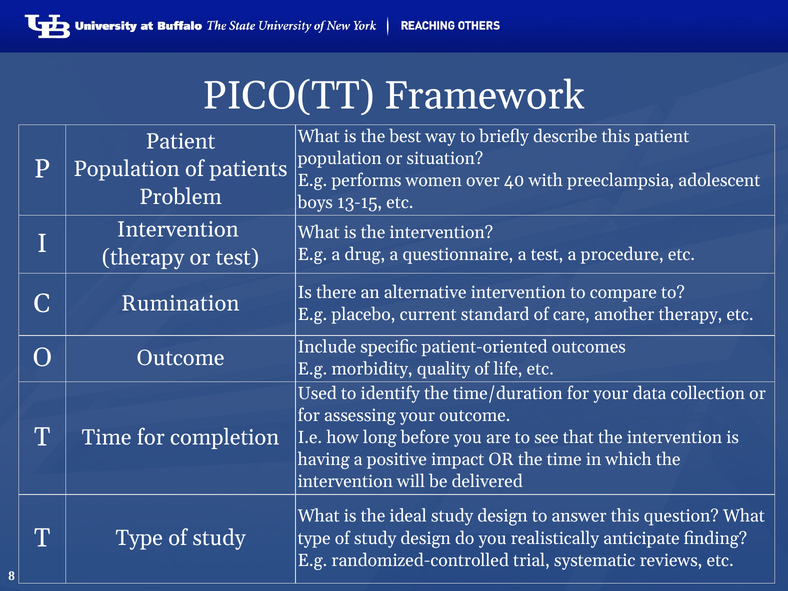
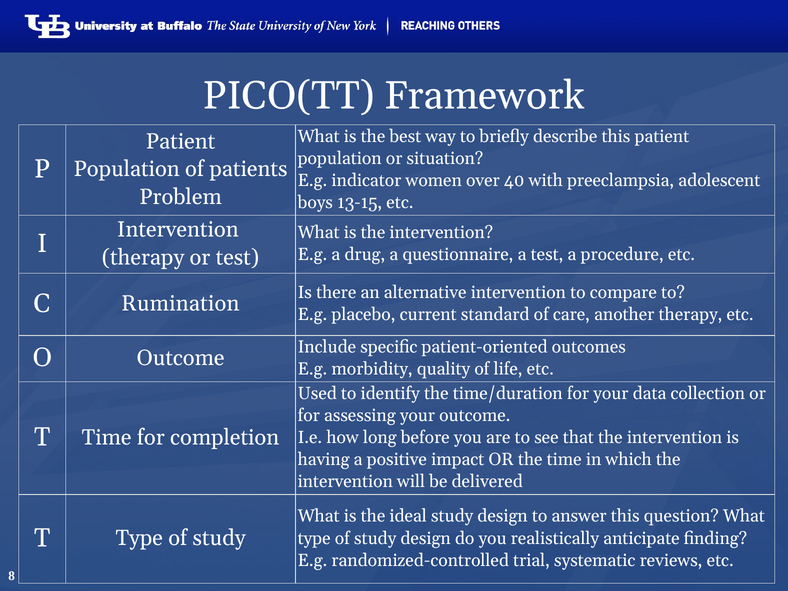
performs: performs -> indicator (366, 180)
